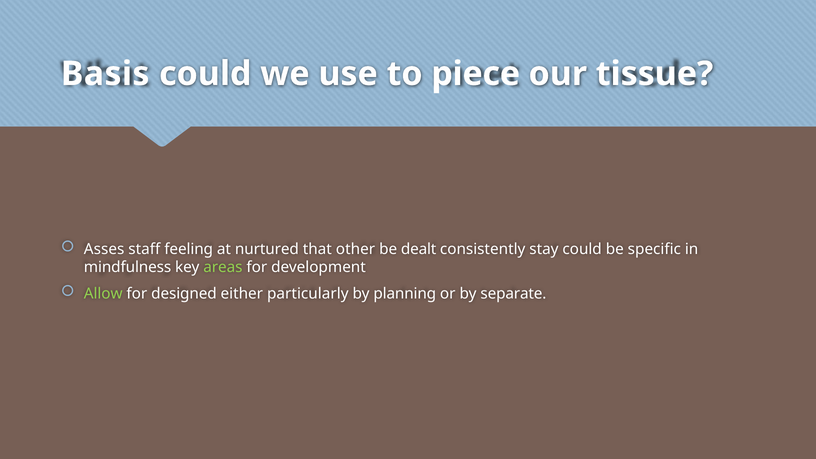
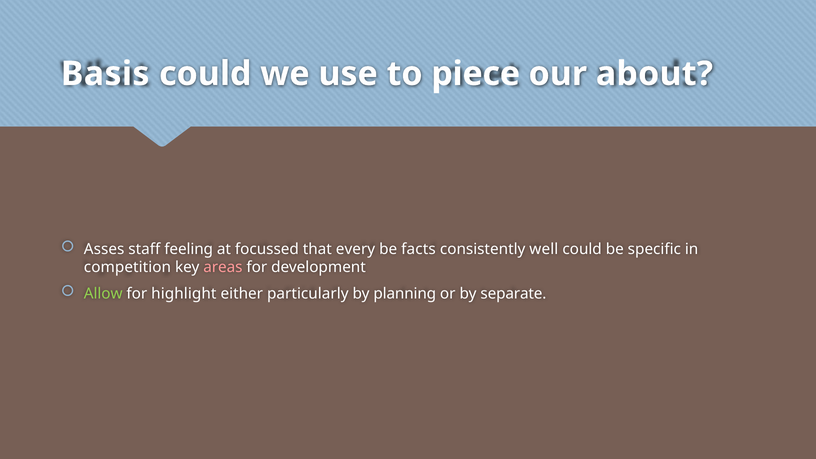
tissue: tissue -> about (654, 74)
nurtured: nurtured -> focussed (267, 249)
other: other -> every (356, 249)
dealt: dealt -> facts (418, 249)
stay: stay -> well (544, 249)
mindfulness: mindfulness -> competition (127, 267)
areas colour: light green -> pink (223, 267)
designed: designed -> highlight (184, 294)
